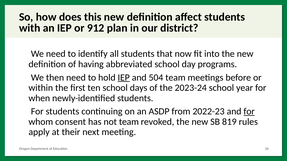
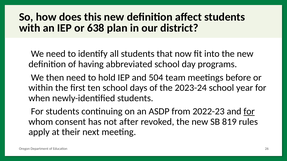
912: 912 -> 638 (96, 28)
IEP underline: present -> none (124, 78)
not team: team -> after (129, 122)
